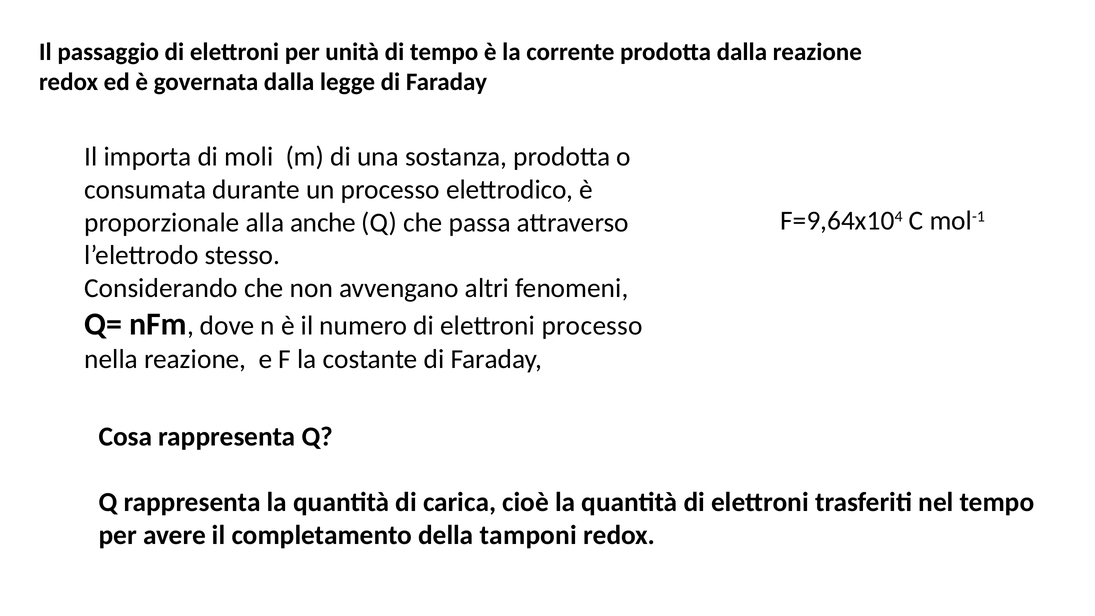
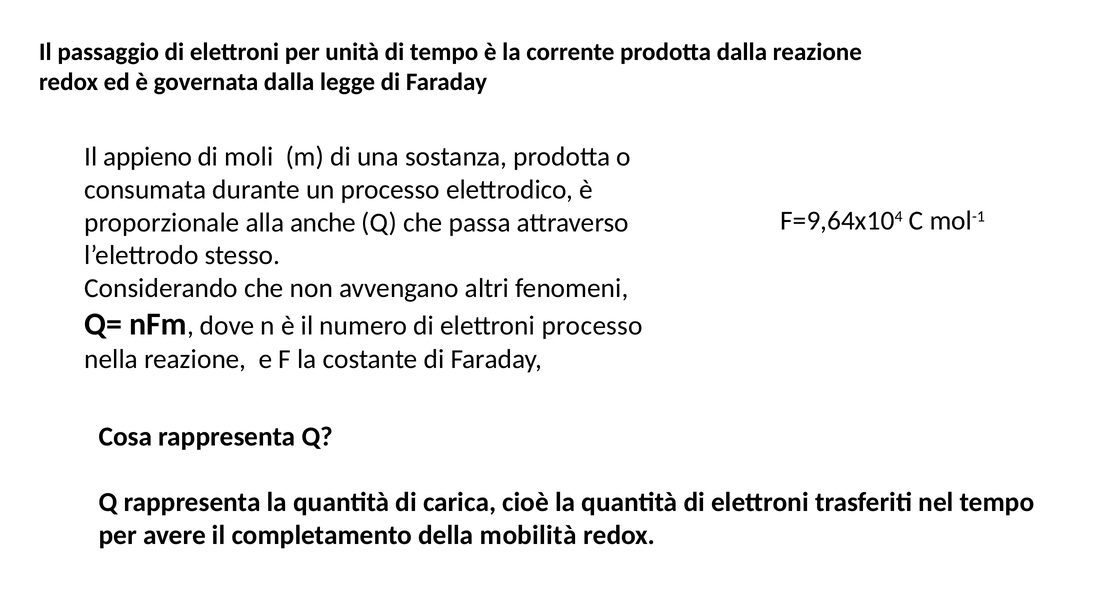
importa: importa -> appieno (148, 157)
tamponi: tamponi -> mobilità (528, 535)
